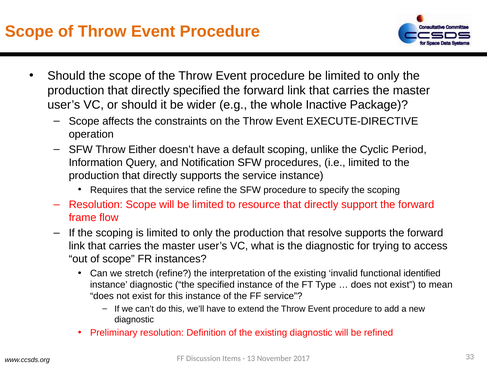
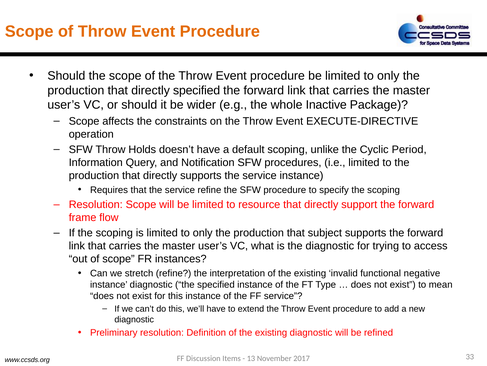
Either: Either -> Holds (142, 149)
resolve: resolve -> subject (325, 233)
identified: identified -> negative (422, 273)
